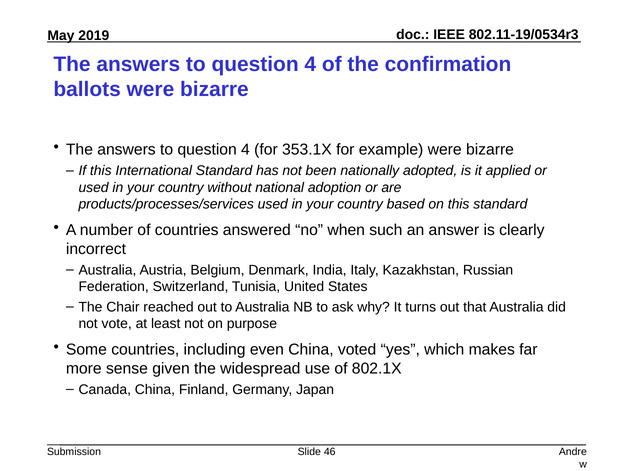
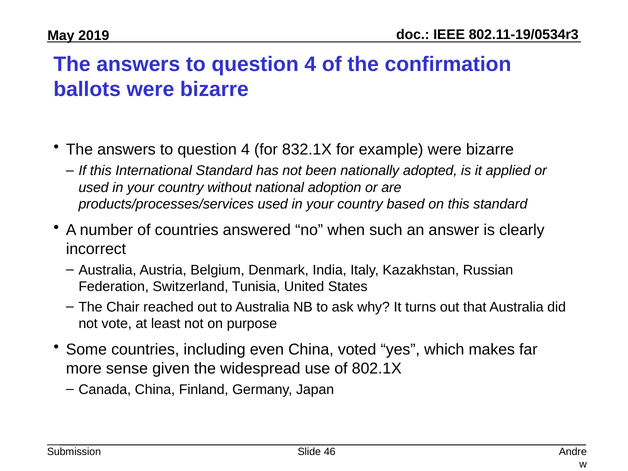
353.1X: 353.1X -> 832.1X (307, 150)
